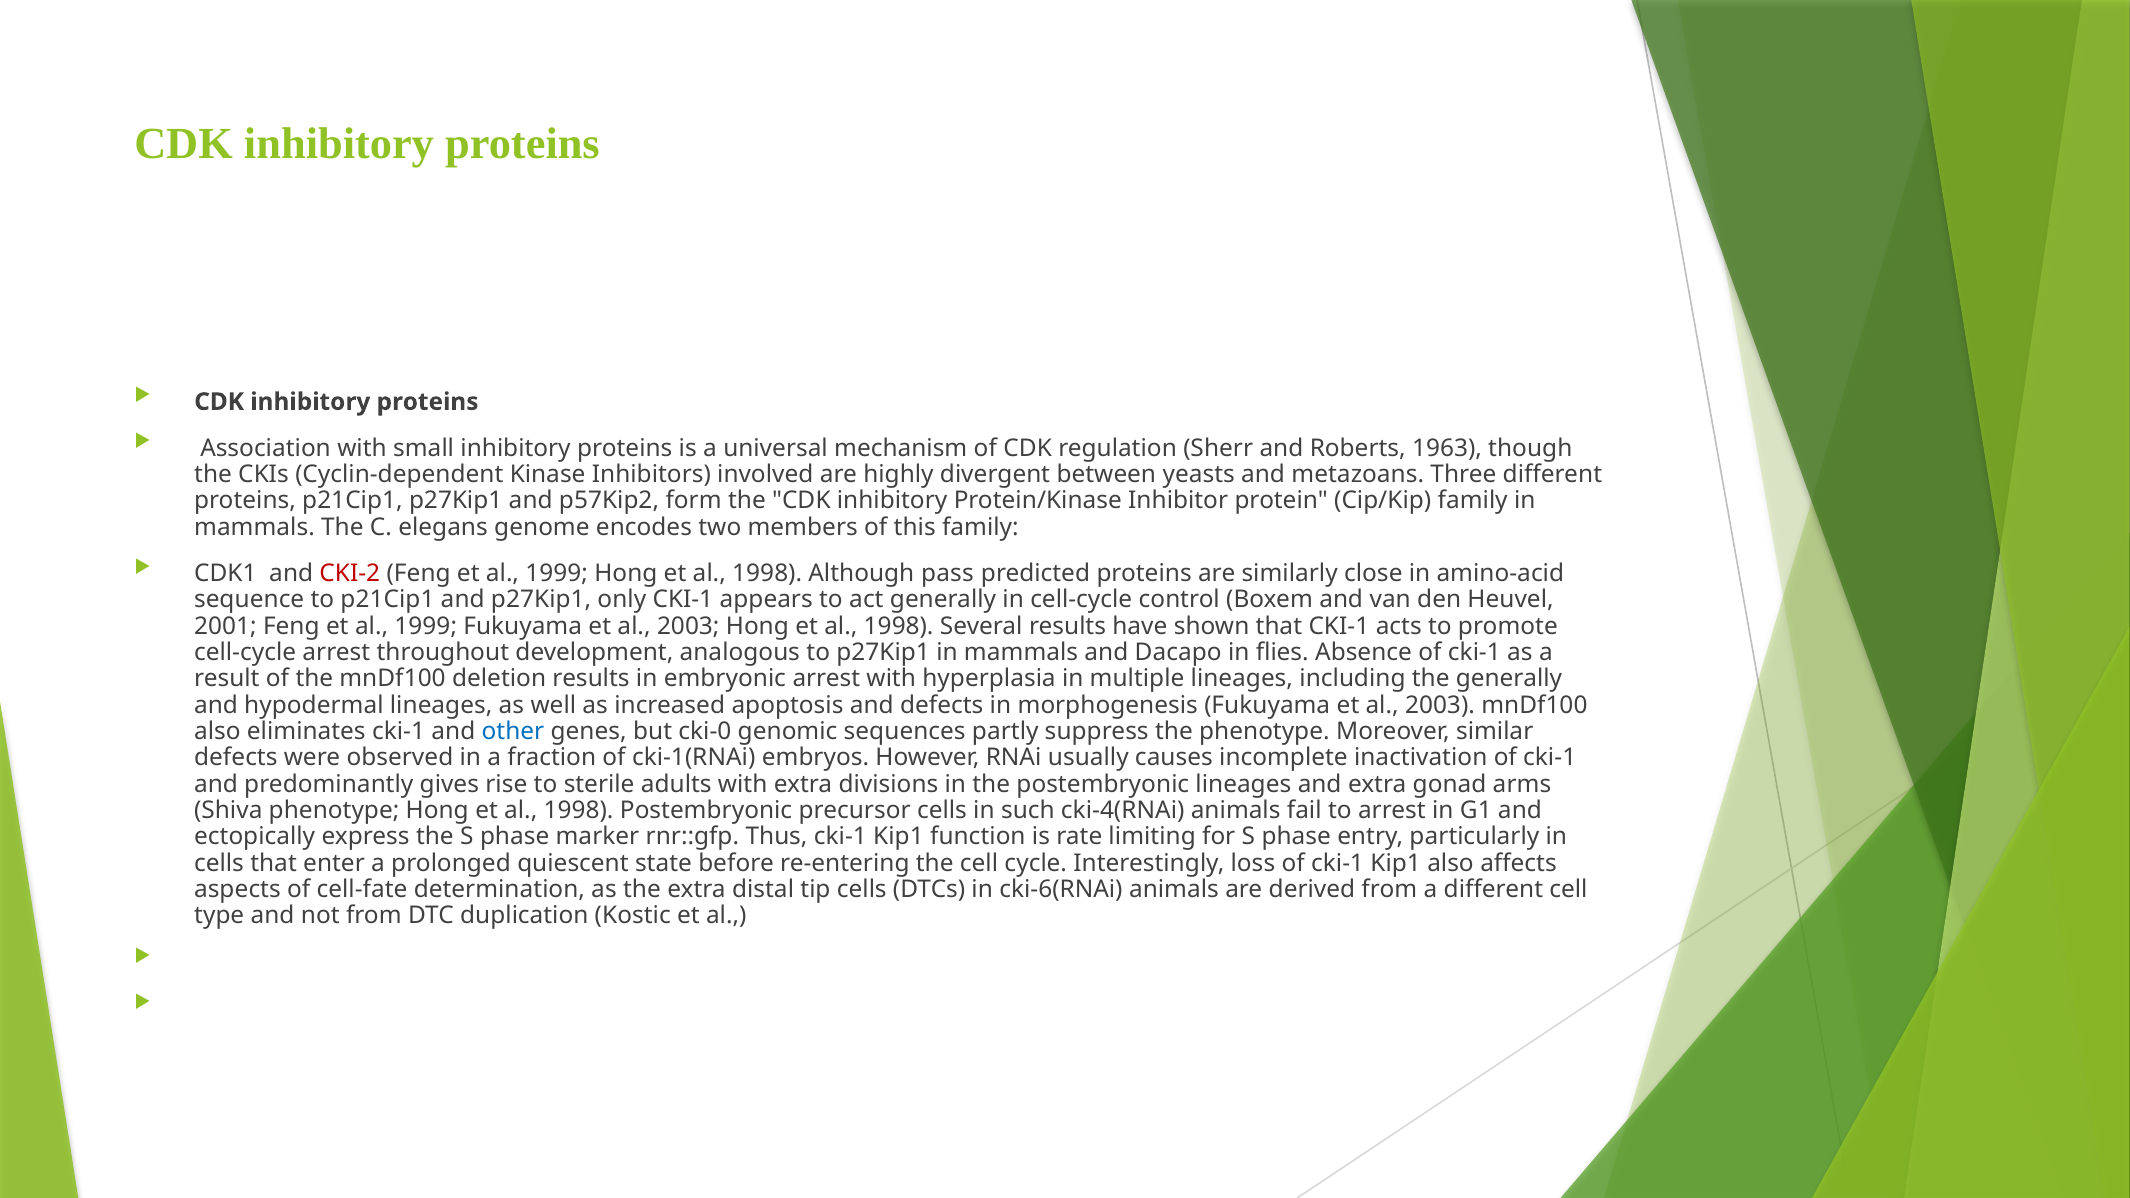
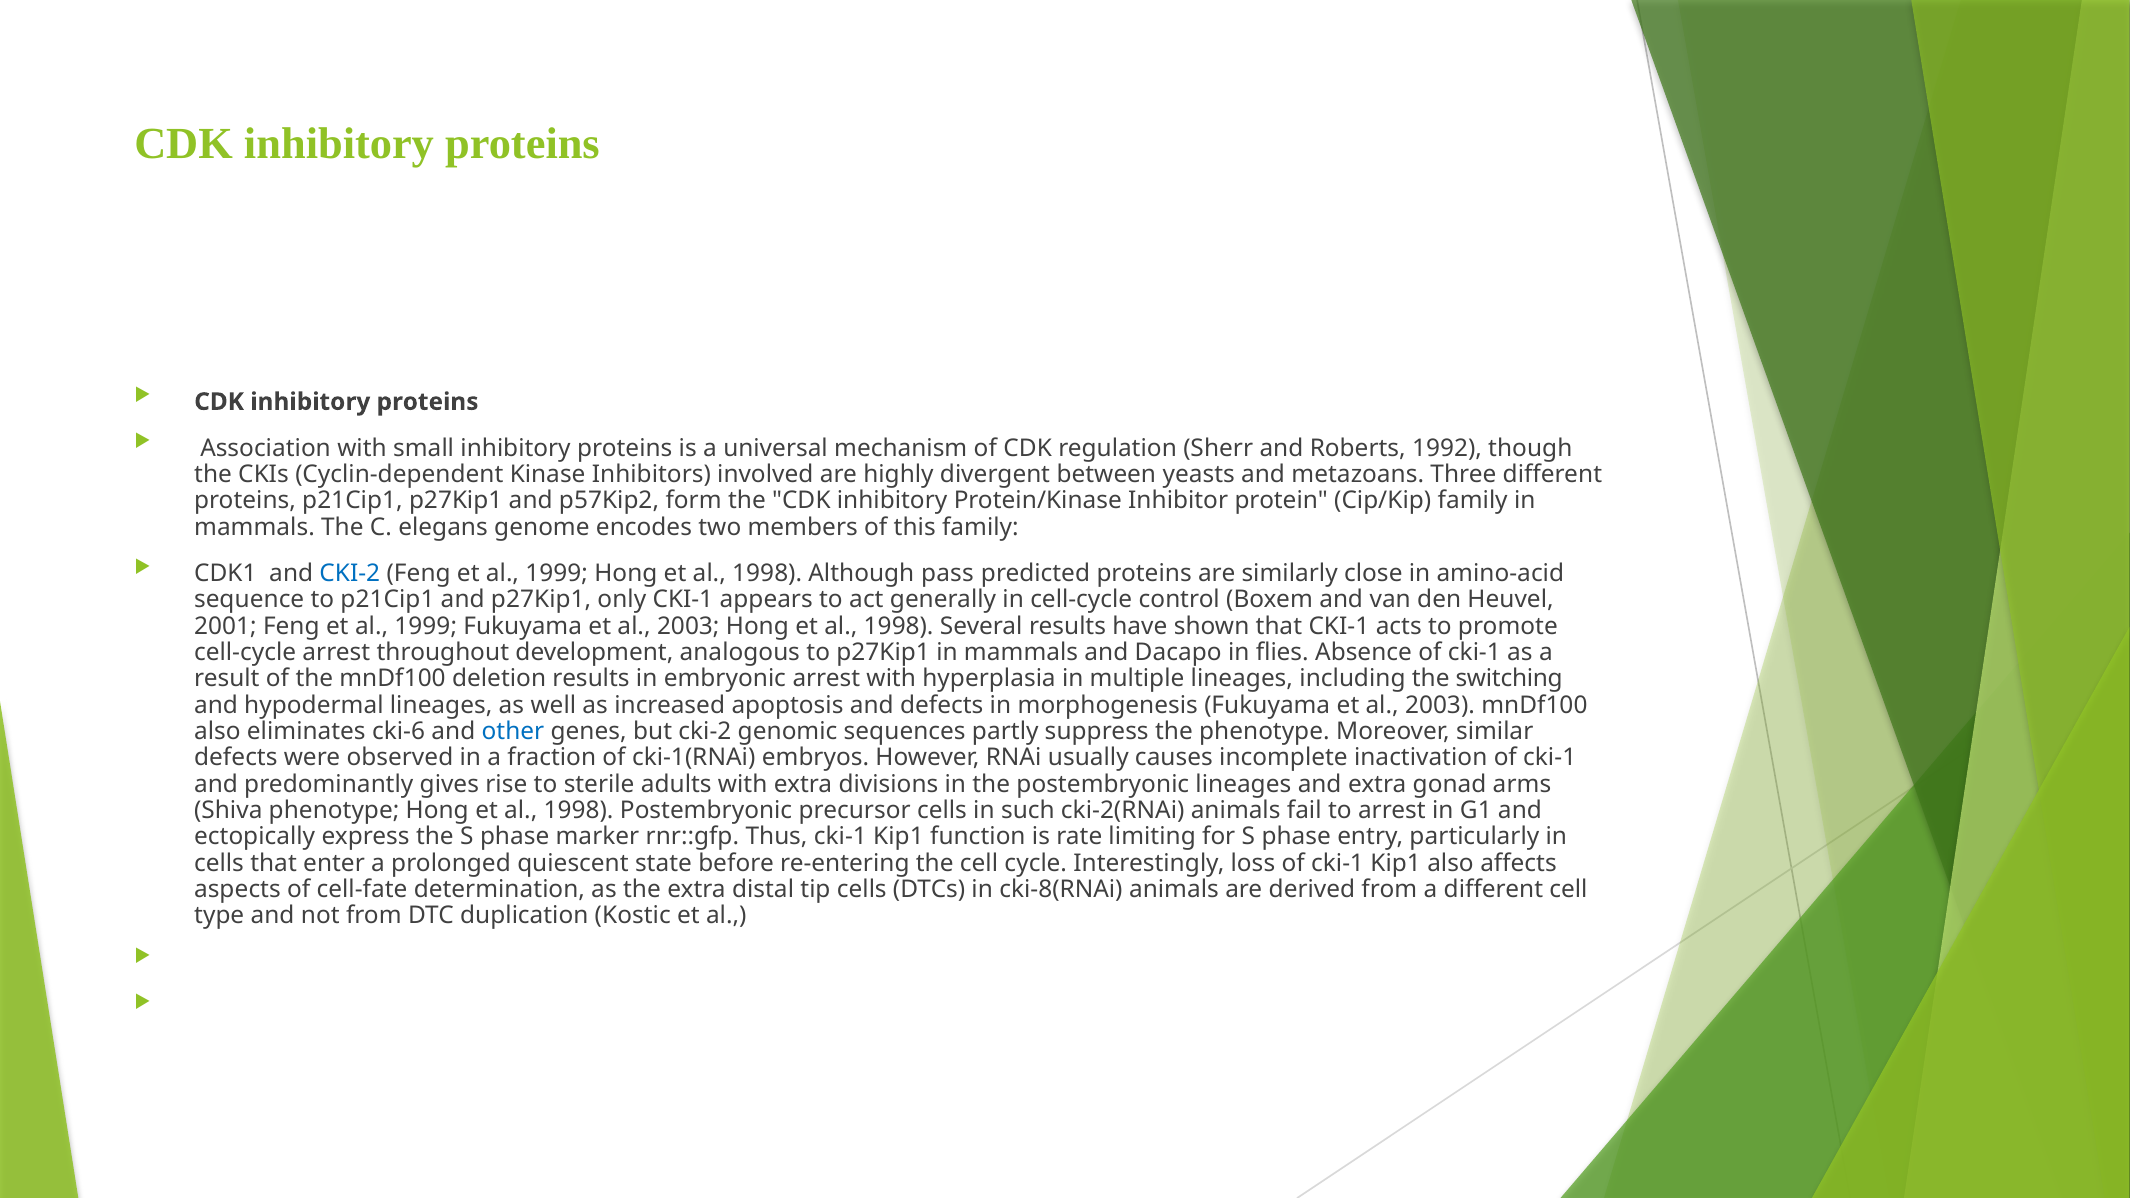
1963: 1963 -> 1992 (1447, 448)
CKI-2 colour: red -> blue (350, 573)
the generally: generally -> switching (1509, 679)
eliminates cki-1: cki-1 -> cki-6 (399, 732)
but cki-0: cki-0 -> cki-2 (705, 732)
cki-4(RNAi: cki-4(RNAi -> cki-2(RNAi (1123, 811)
cki-6(RNAi: cki-6(RNAi -> cki-8(RNAi (1061, 890)
